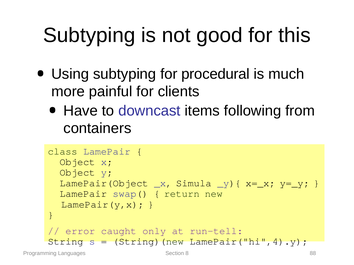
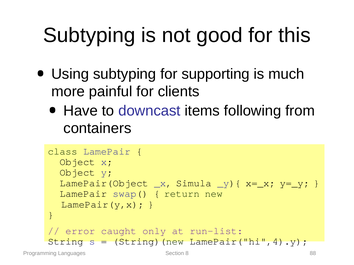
procedural: procedural -> supporting (216, 74)
run-tell: run-tell -> run-list (216, 231)
